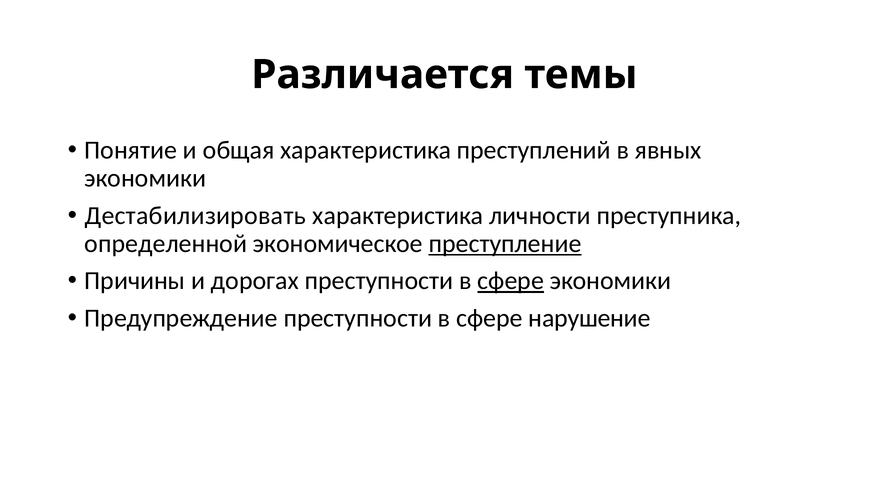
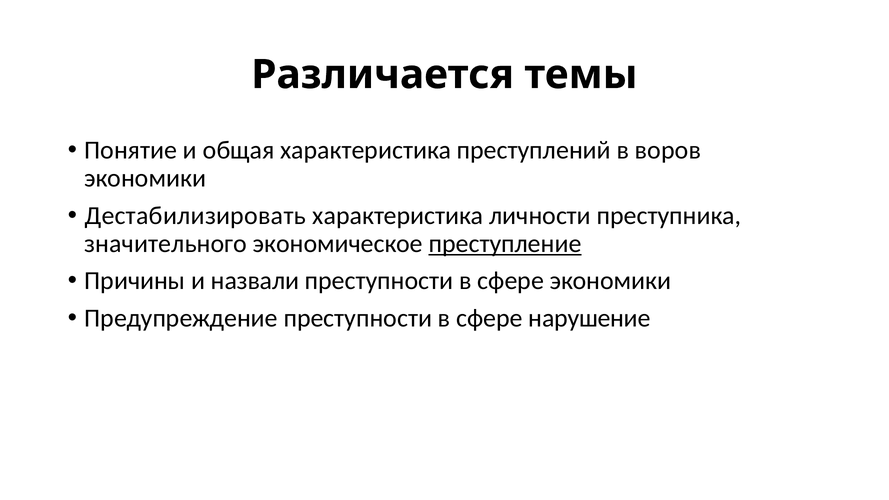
явных: явных -> воров (668, 150)
определенной: определенной -> значительного (166, 244)
дорогах: дорогах -> назвали (255, 281)
сфере underline: present -> none (511, 281)
